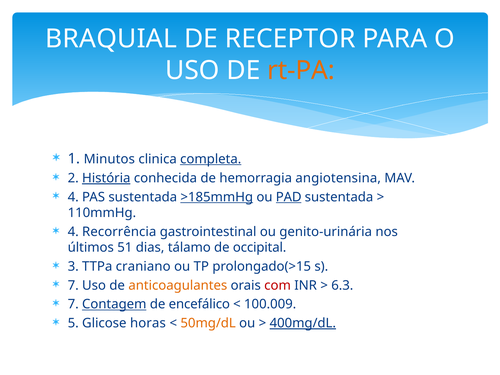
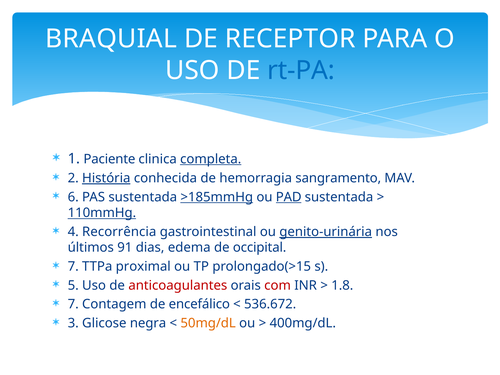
rt-PA colour: orange -> blue (301, 70)
Minutos: Minutos -> Paciente (109, 159)
angiotensina: angiotensina -> sangramento (338, 178)
4: 4 -> 6 (73, 197)
110mmHg underline: none -> present (102, 213)
genito-urinária underline: none -> present (326, 232)
51: 51 -> 91 (125, 248)
tálamo: tálamo -> edema (189, 248)
3: 3 -> 7 (73, 266)
craniano: craniano -> proximal (143, 266)
7: 7 -> 5 (73, 285)
anticoagulantes colour: orange -> red (178, 285)
6.3: 6.3 -> 1.8 (342, 285)
Contagem underline: present -> none (114, 304)
100.009: 100.009 -> 536.672 (270, 304)
5: 5 -> 3 (73, 323)
horas: horas -> negra (148, 323)
400mg/dL underline: present -> none (303, 323)
